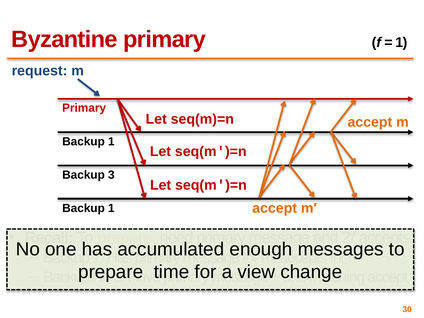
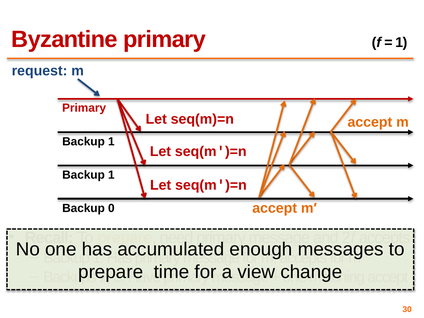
3: 3 -> 1 (111, 175)
1: 1 -> 0 (111, 208)
